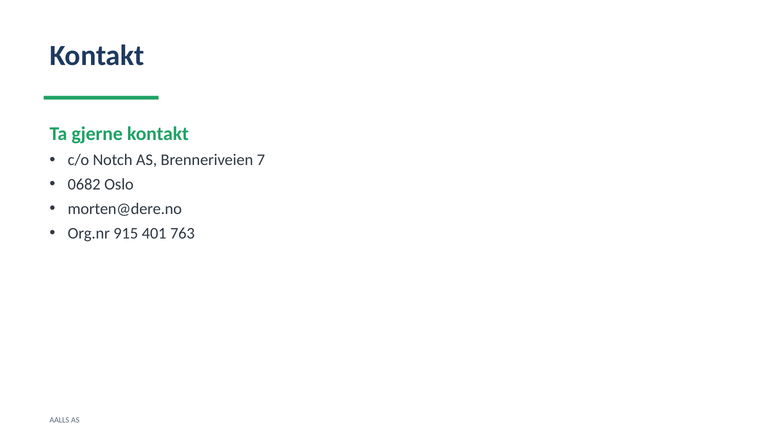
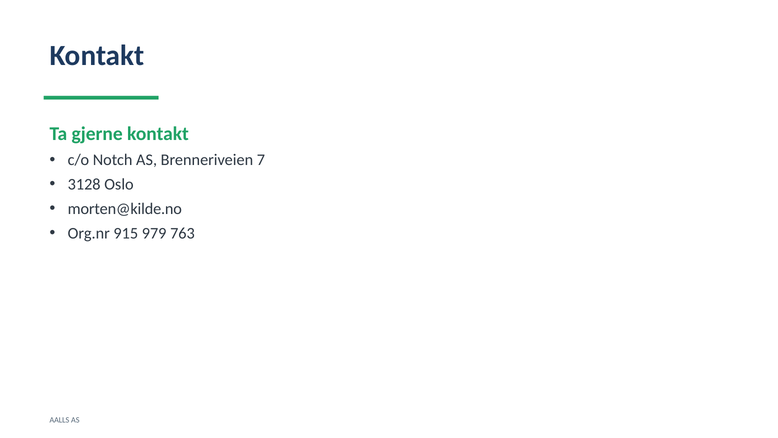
0682: 0682 -> 3128 (84, 184)
morten@dere.no: morten@dere.no -> morten@kilde.no (125, 209)
401: 401 -> 979 (154, 233)
